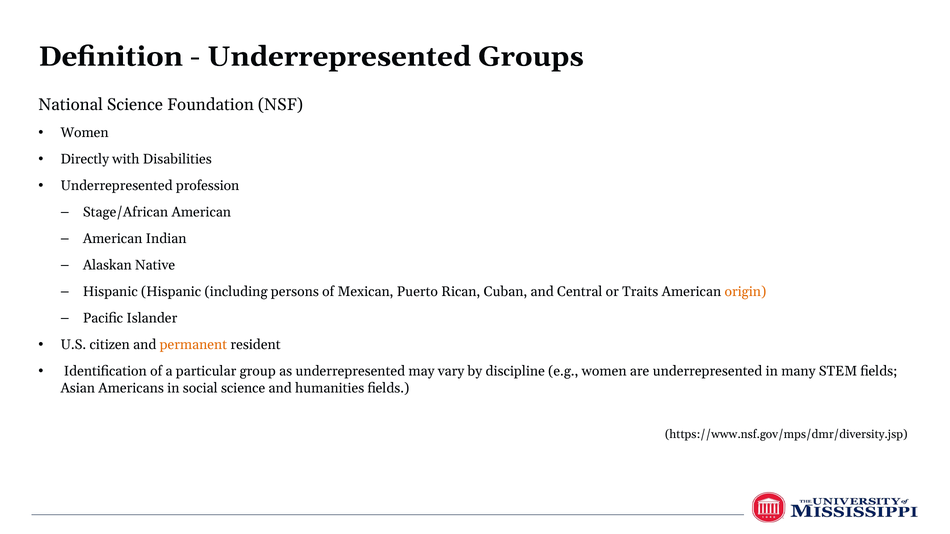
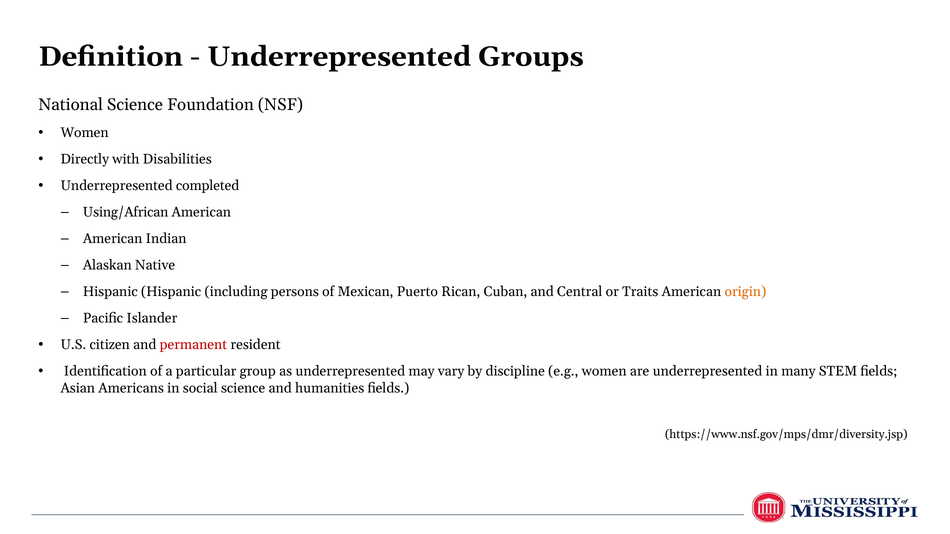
profession: profession -> completed (208, 186)
Stage/African: Stage/African -> Using/African (126, 212)
permanent colour: orange -> red (193, 345)
